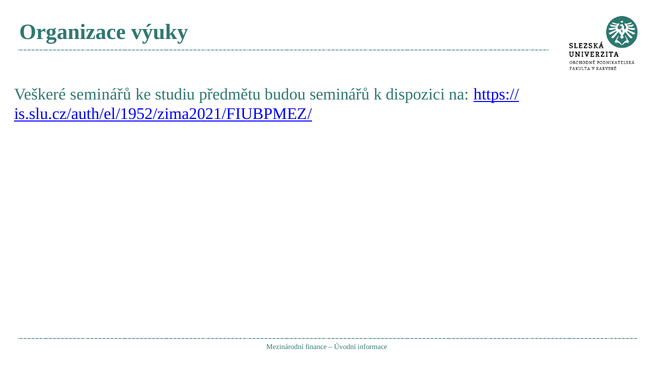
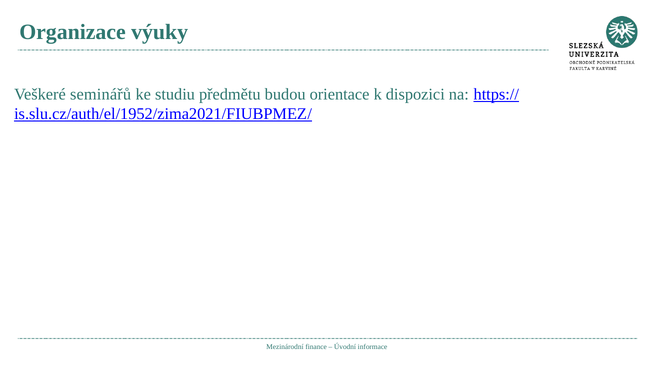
budou seminářů: seminářů -> orientace (340, 94)
